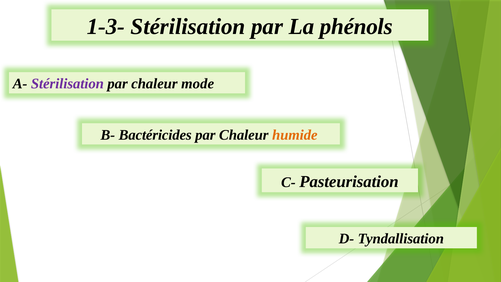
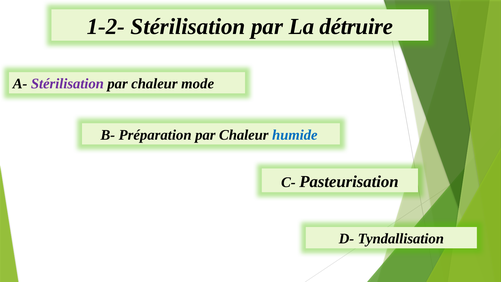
1-3-: 1-3- -> 1-2- (106, 27)
phénols: phénols -> détruire (356, 27)
Bactéricides: Bactéricides -> Préparation (155, 135)
humide colour: orange -> blue (295, 135)
